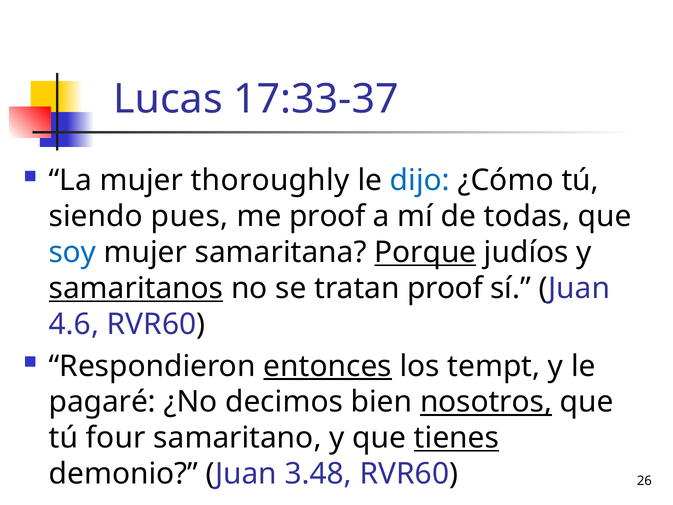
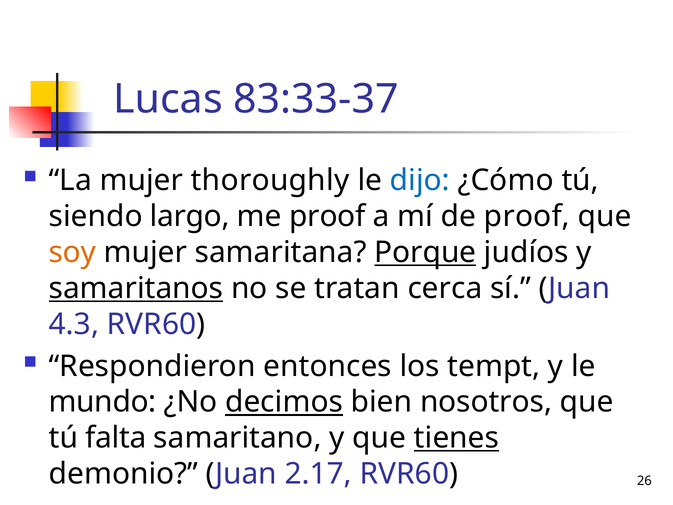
17:33-37: 17:33-37 -> 83:33-37 (316, 99)
pues: pues -> largo (190, 216)
de todas: todas -> proof (527, 216)
soy colour: blue -> orange (72, 252)
tratan proof: proof -> cerca (445, 288)
4.6: 4.6 -> 4.3 (74, 324)
entonces underline: present -> none (328, 366)
pagaré: pagaré -> mundo (103, 402)
decimos underline: none -> present (284, 402)
nosotros underline: present -> none (486, 402)
four: four -> falta (116, 438)
3.48: 3.48 -> 2.17 (318, 474)
